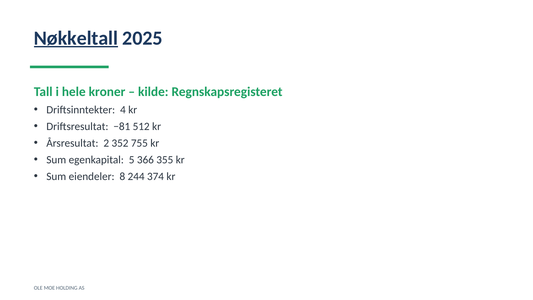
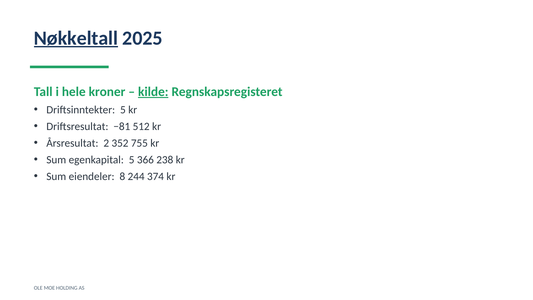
kilde underline: none -> present (153, 92)
Driftsinntekter 4: 4 -> 5 (123, 110)
355: 355 -> 238 (165, 160)
